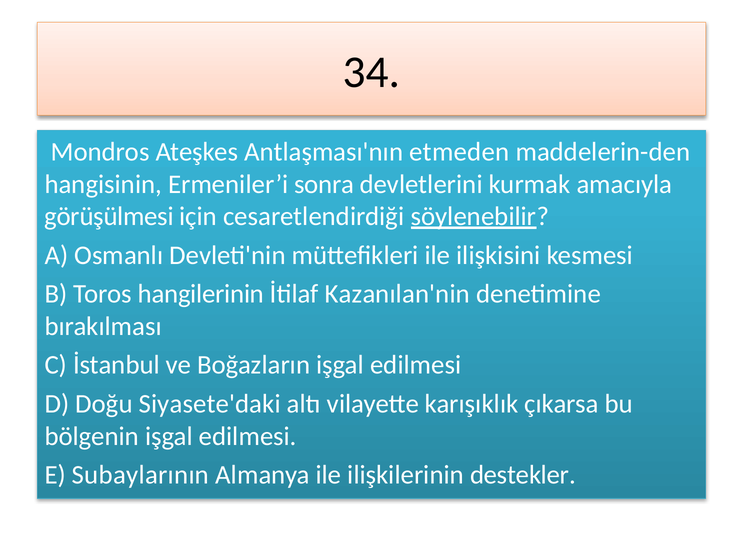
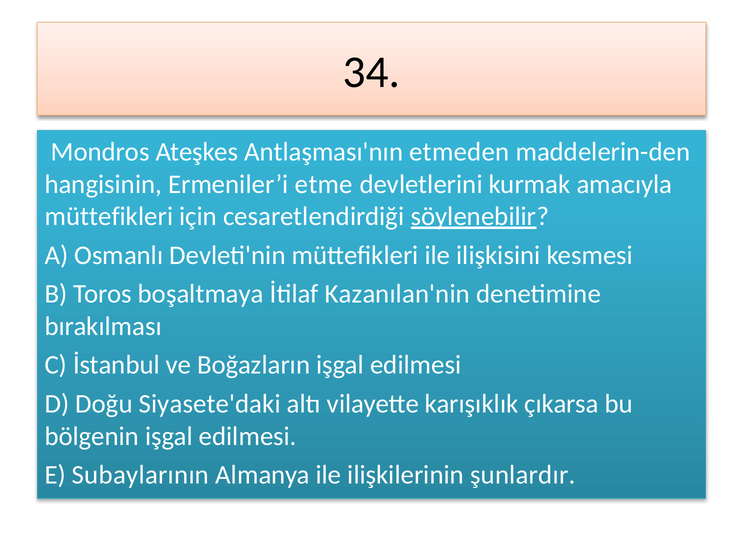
sonra: sonra -> etme (324, 184)
görüşülmesi: görüşülmesi -> müttefikleri (109, 216)
hangilerinin: hangilerinin -> boşaltmaya (201, 294)
destekler: destekler -> şunlardır (523, 474)
